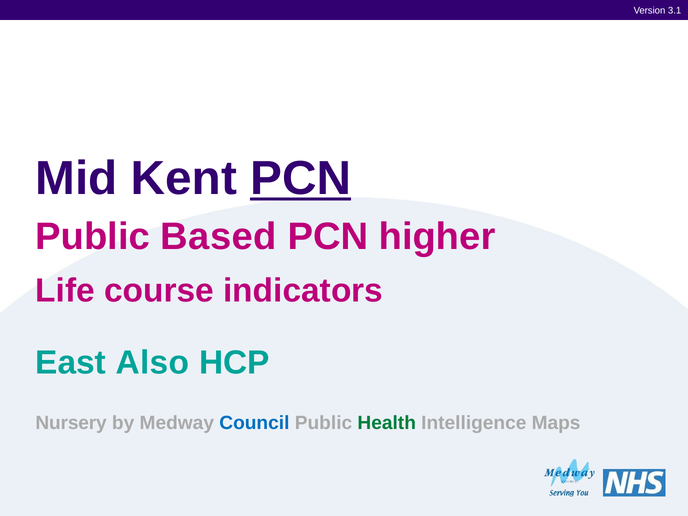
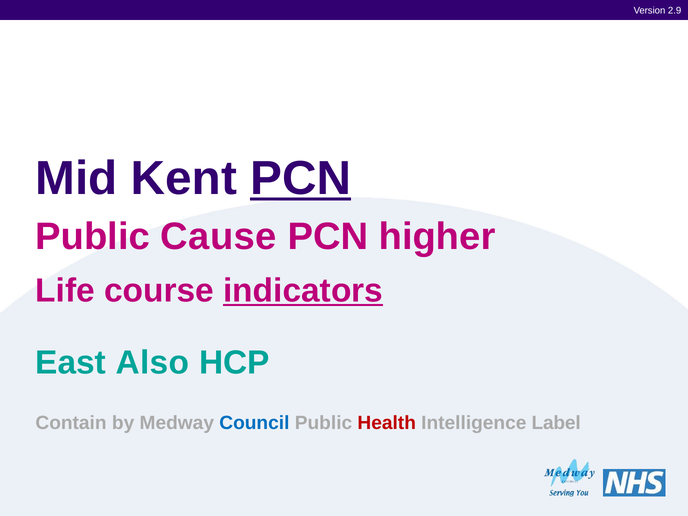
3.1: 3.1 -> 2.9 (675, 10)
Based: Based -> Cause (219, 237)
indicators underline: none -> present (303, 291)
Nursery: Nursery -> Contain (71, 423)
Health colour: green -> red (387, 423)
Maps: Maps -> Label (556, 423)
